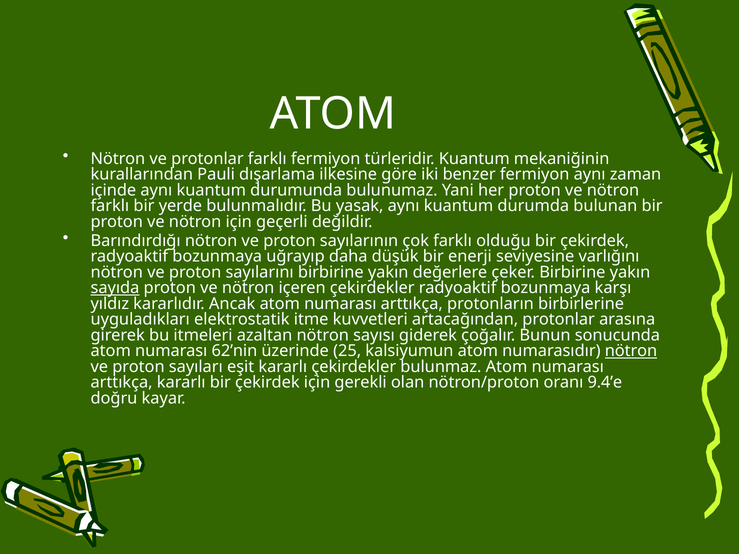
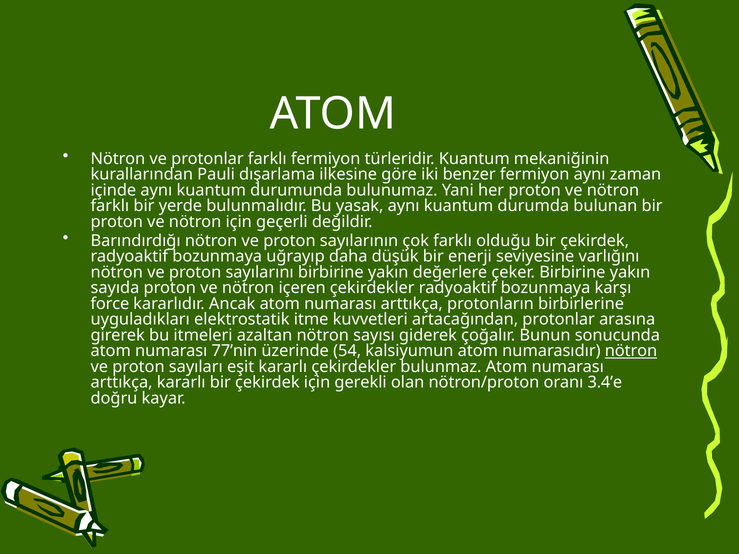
sayıda underline: present -> none (115, 288)
yıldız: yıldız -> force (110, 304)
62’nin: 62’nin -> 77’nin (234, 351)
25: 25 -> 54 (347, 351)
9.4’e: 9.4’e -> 3.4’e (605, 383)
